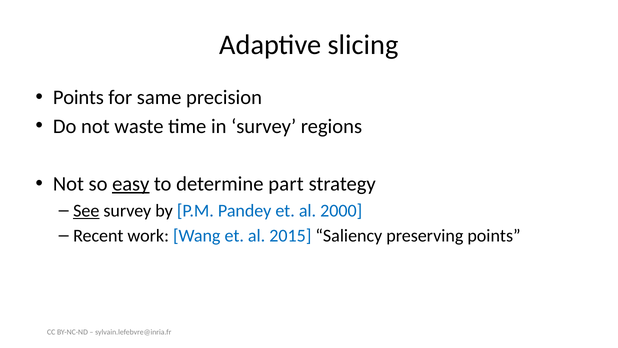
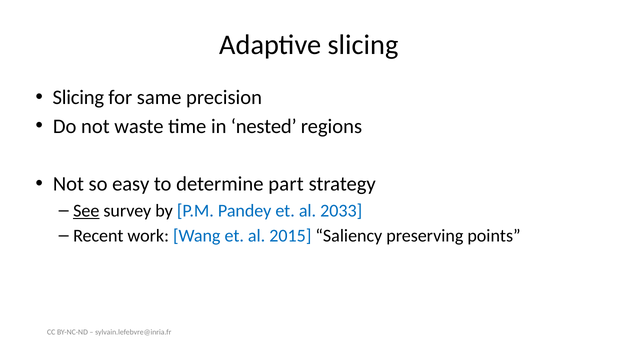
Points: Points -> Slicing (78, 97)
in survey: survey -> nested (264, 126)
easy underline: present -> none (131, 184)
2000: 2000 -> 2033 (341, 210)
